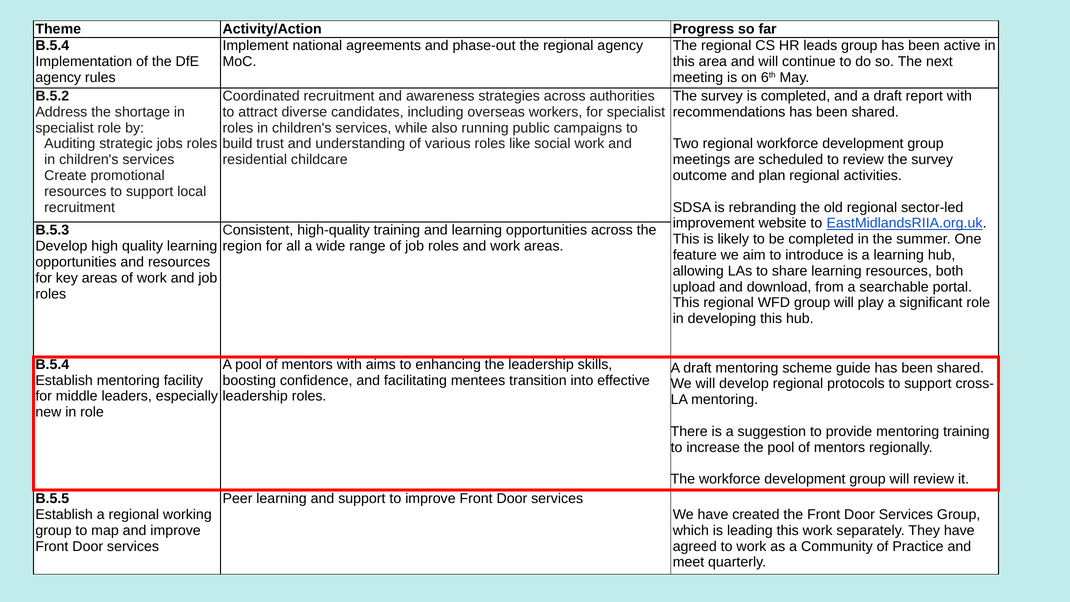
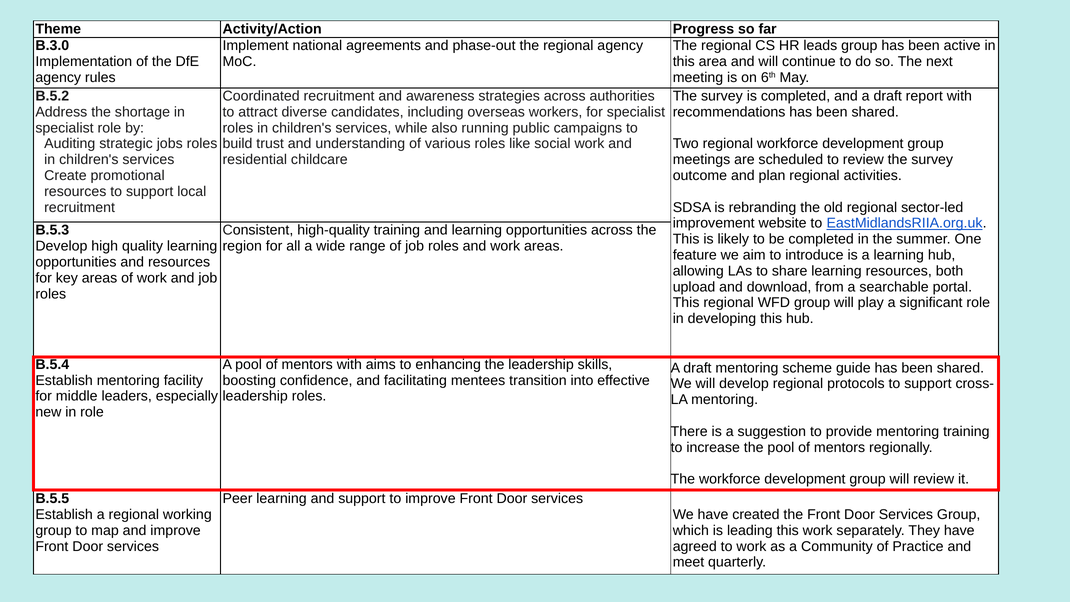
B.5.4: B.5.4 -> B.3.0 (52, 46)
